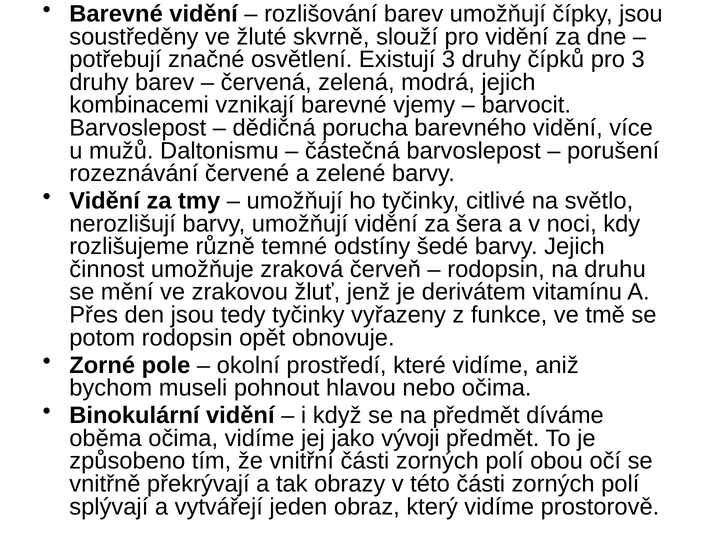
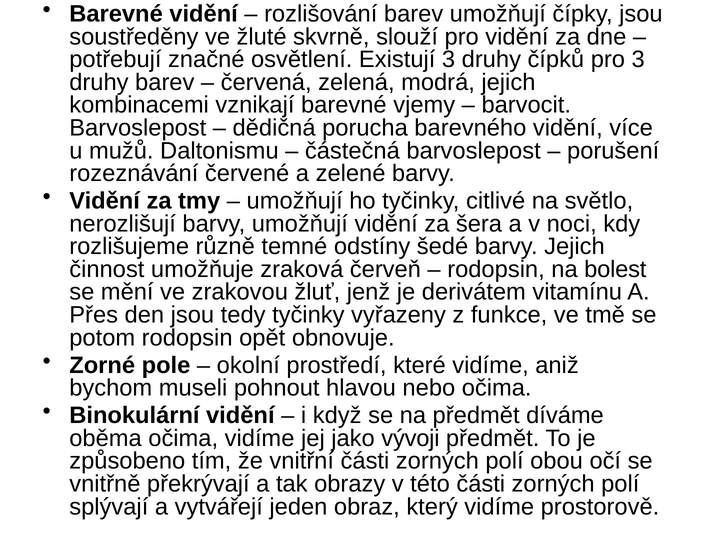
druhu: druhu -> bolest (615, 269)
